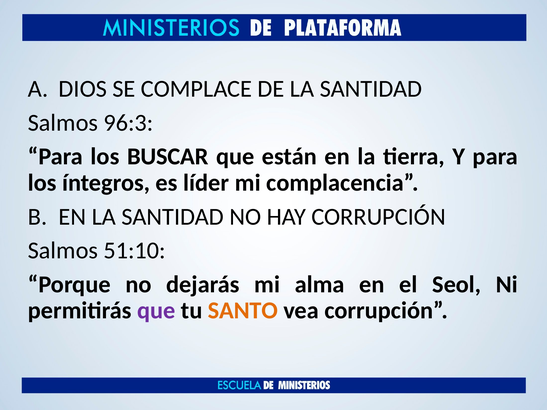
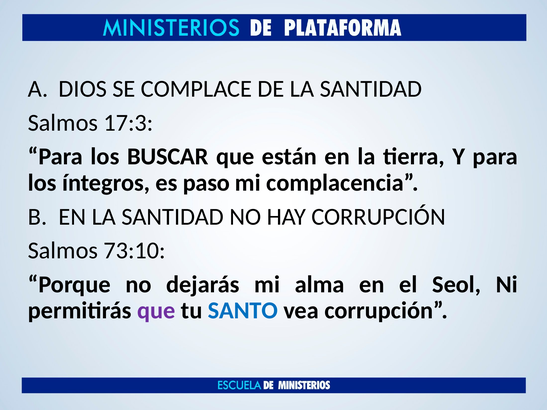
96:3: 96:3 -> 17:3 (128, 123)
líder: líder -> paso (206, 183)
51:10: 51:10 -> 73:10 (135, 251)
SANTO colour: orange -> blue (243, 311)
